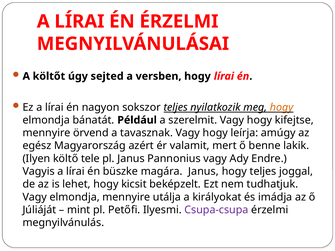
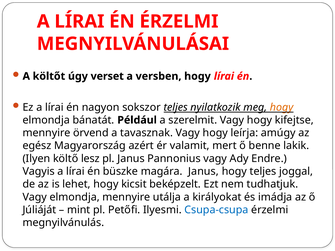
sejted: sejted -> verset (107, 76)
tele: tele -> lesz (90, 159)
Csupa-csupa colour: purple -> blue (216, 210)
